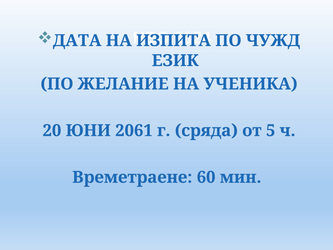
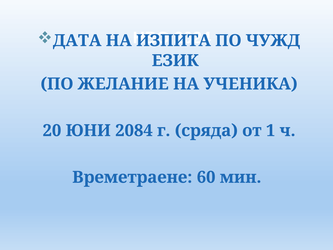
2061: 2061 -> 2084 (134, 130)
5: 5 -> 1 (271, 130)
